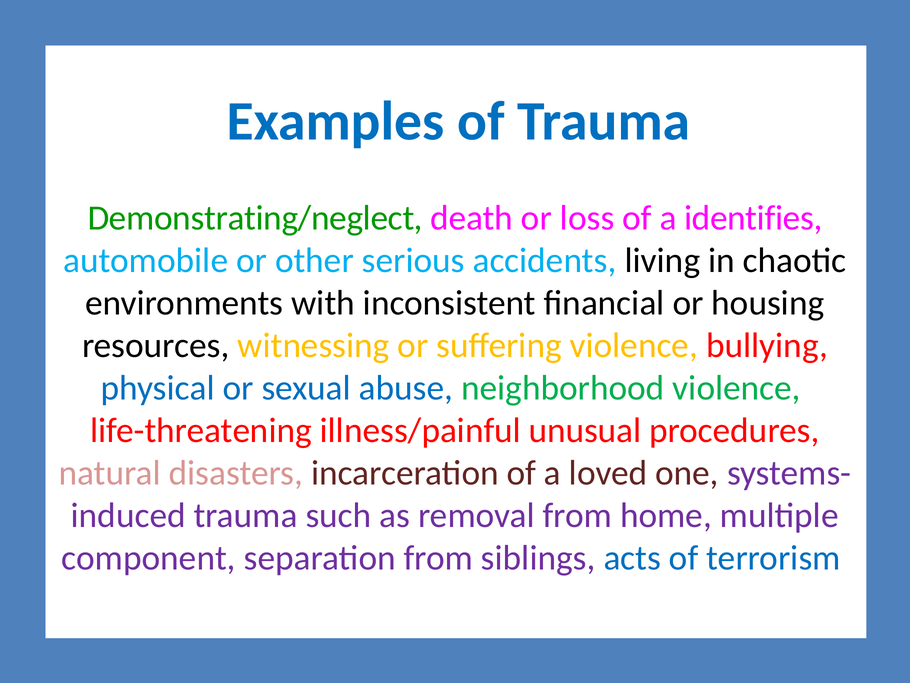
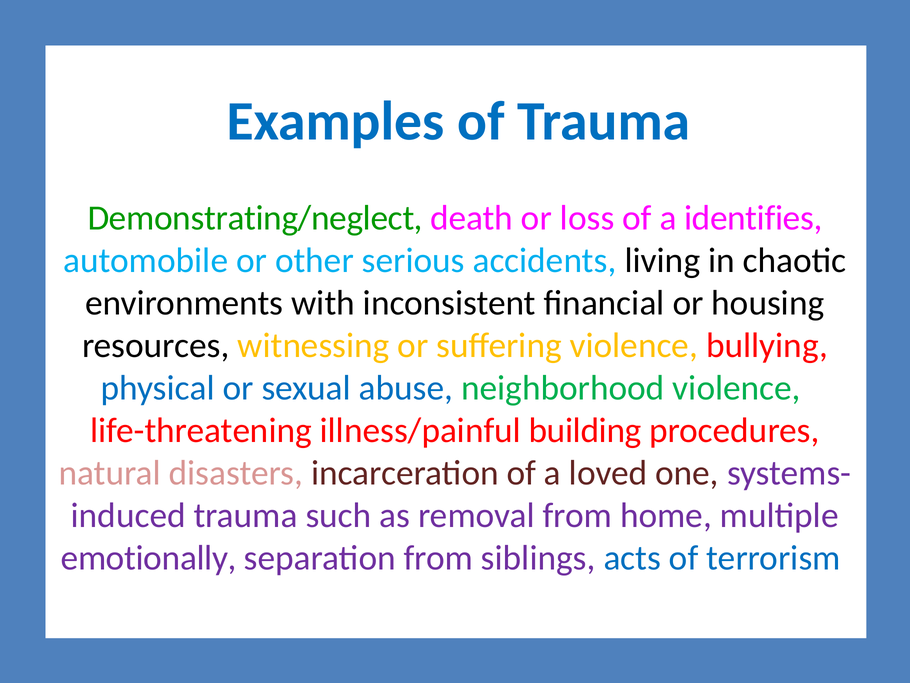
unusual: unusual -> building (585, 430)
component: component -> emotionally (149, 558)
